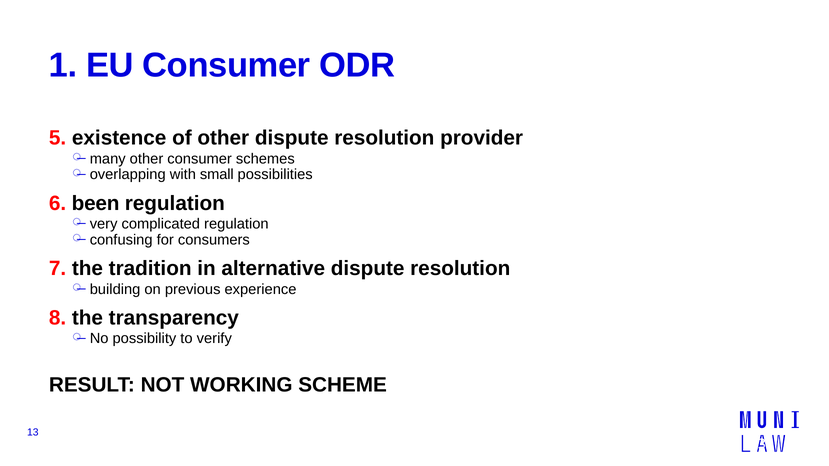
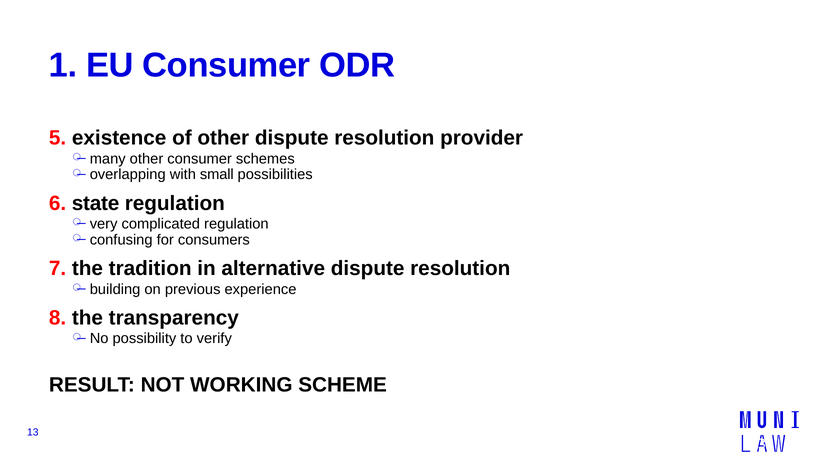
been: been -> state (96, 203)
